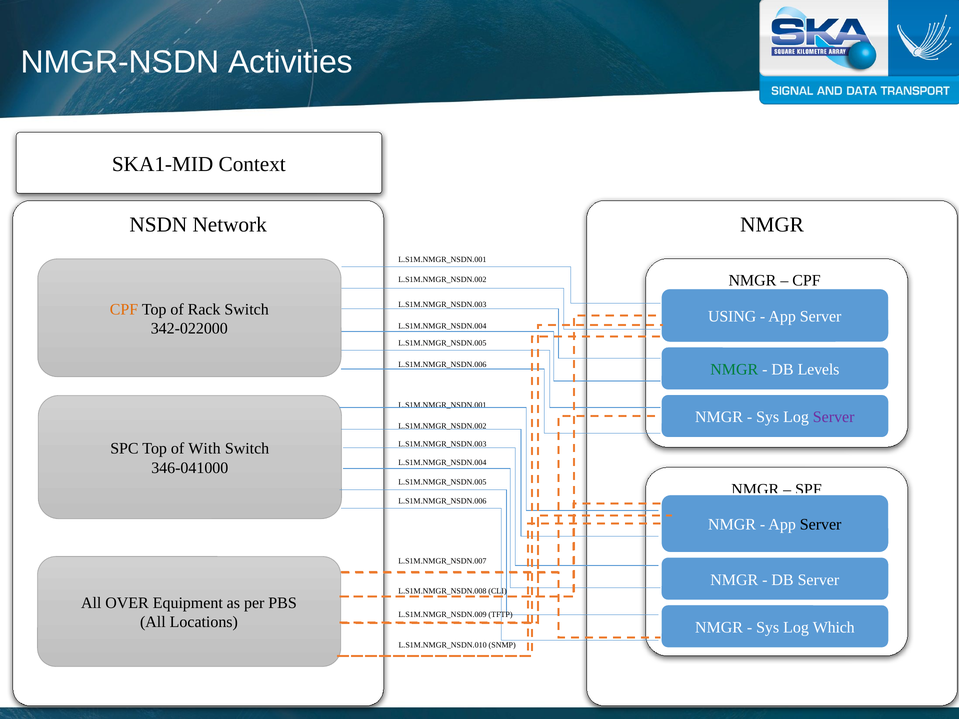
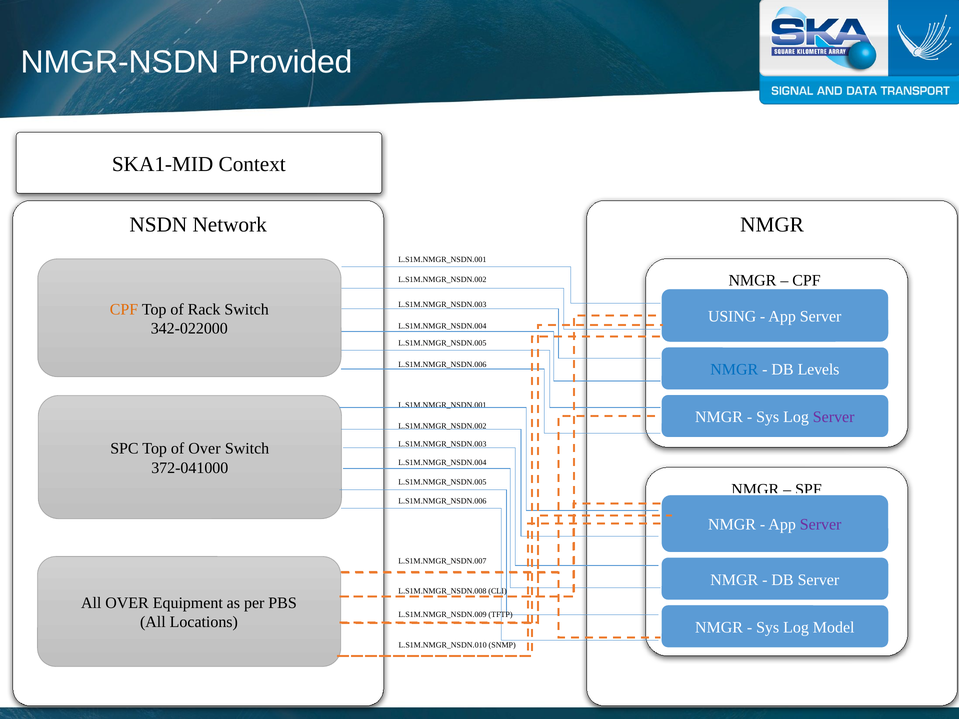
Activities: Activities -> Provided (290, 62)
NMGR colour: green -> blue (734, 370)
of With: With -> Over (204, 449)
346-041000: 346-041000 -> 372-041000 (190, 468)
Server colour: black -> purple (821, 525)
Which: Which -> Model (834, 628)
